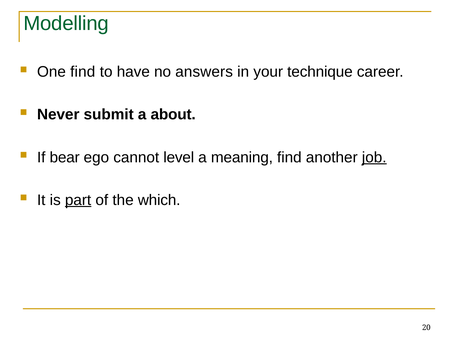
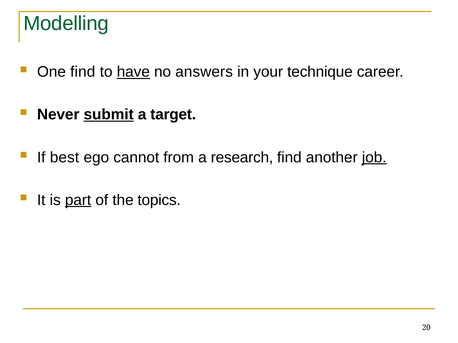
have underline: none -> present (133, 72)
submit underline: none -> present (109, 115)
about: about -> target (173, 115)
bear: bear -> best (64, 158)
level: level -> from (179, 158)
meaning: meaning -> research (242, 158)
which: which -> topics (159, 200)
